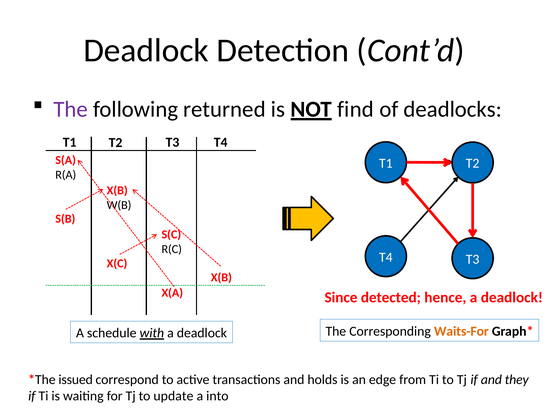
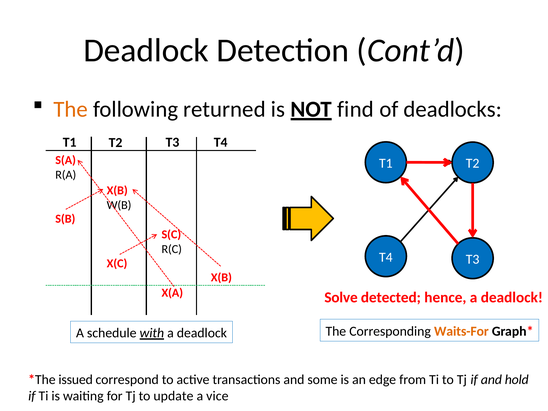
The colour: purple -> orange (71, 109)
Since: Since -> Solve (341, 297)
holds: holds -> some (322, 380)
they: they -> hold (517, 380)
into: into -> vice (217, 396)
